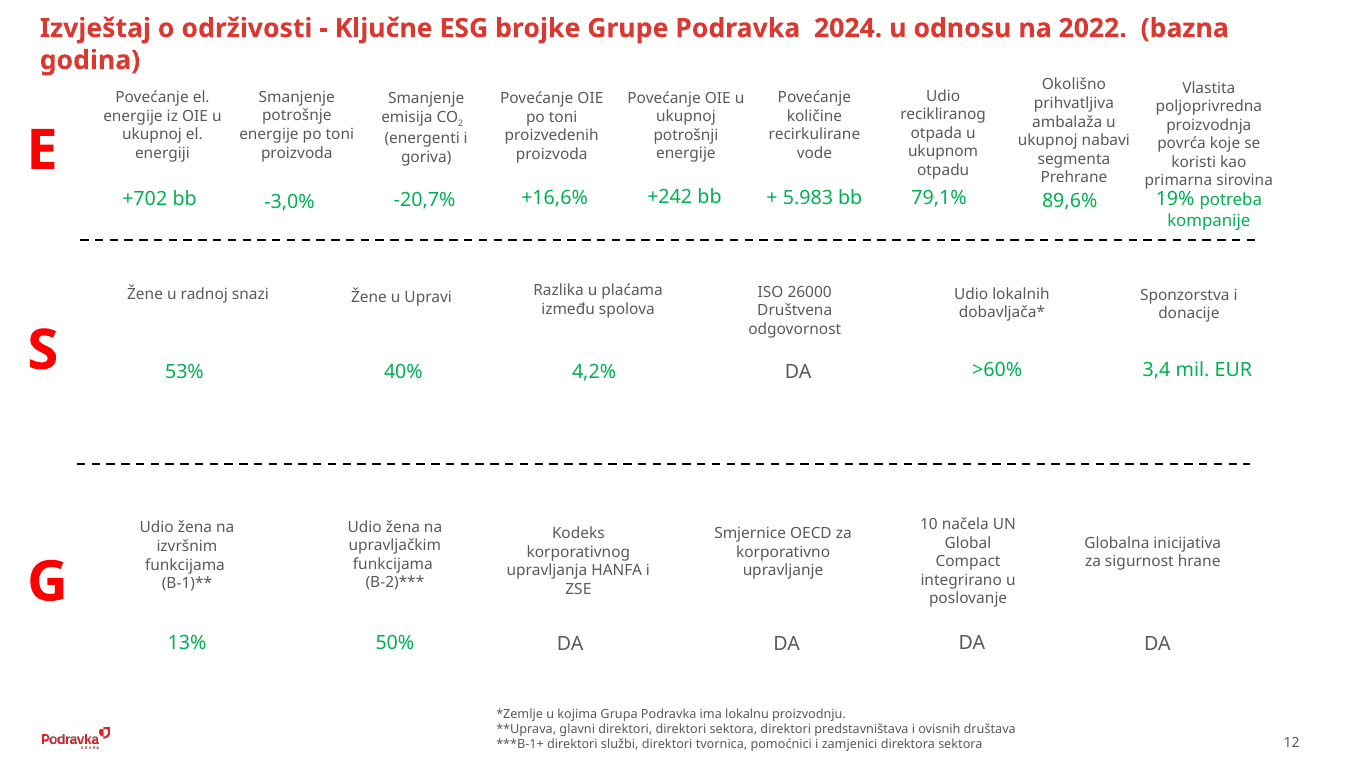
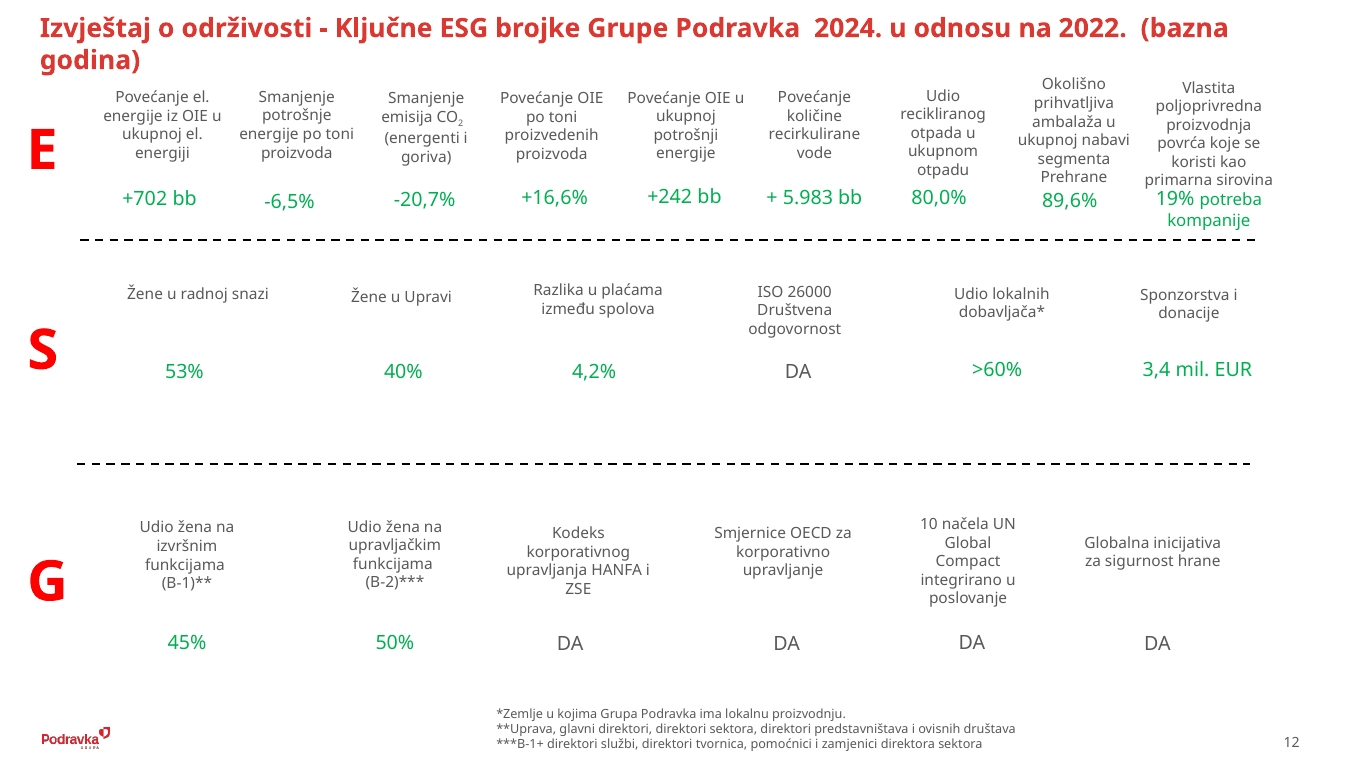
79,1%: 79,1% -> 80,0% (939, 198)
-3,0%: -3,0% -> -6,5% (289, 202)
13%: 13% -> 45% (187, 644)
